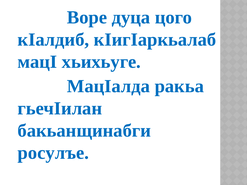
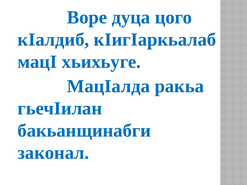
росулъе: росулъе -> законал (53, 153)
